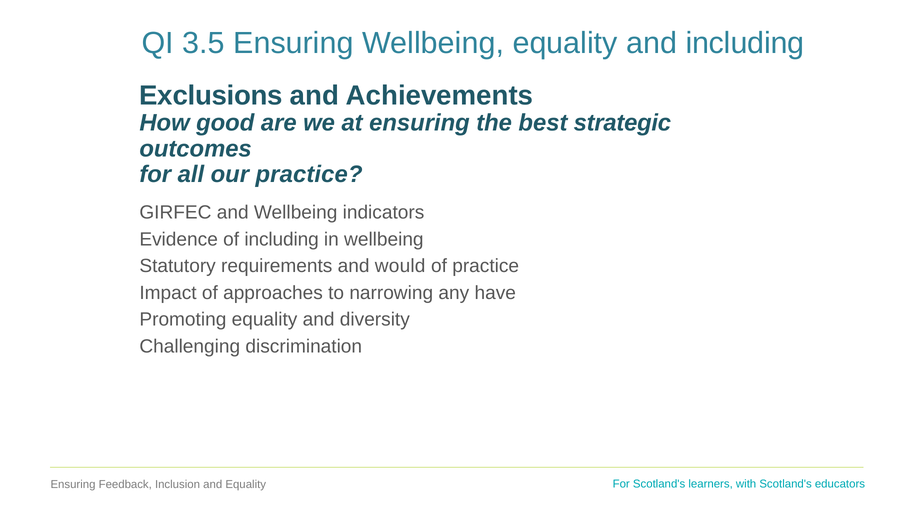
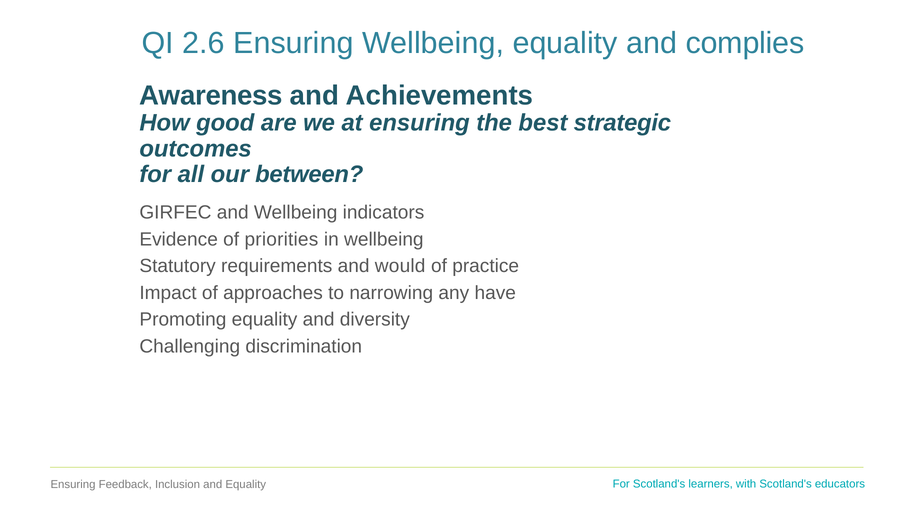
3.5: 3.5 -> 2.6 (204, 43)
and including: including -> complies (745, 43)
Exclusions: Exclusions -> Awareness (211, 96)
our practice: practice -> between (309, 174)
of including: including -> priorities (281, 239)
